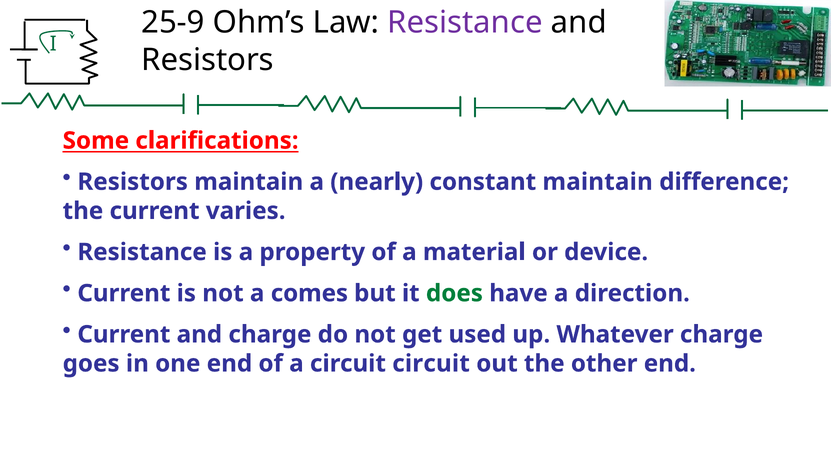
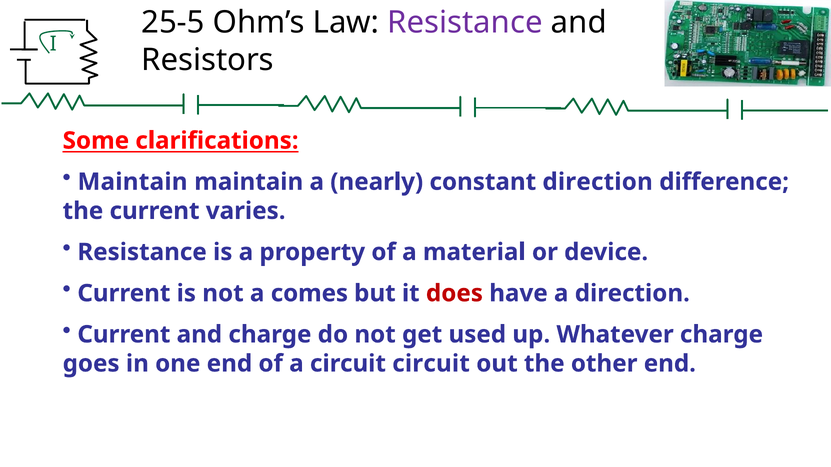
25-9: 25-9 -> 25-5 (173, 22)
Resistors: Resistors -> Maintain (133, 182)
constant maintain: maintain -> direction (598, 182)
does colour: green -> red (454, 294)
